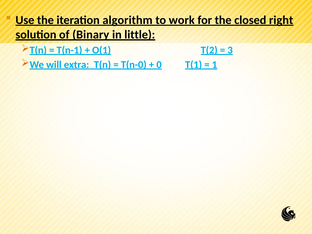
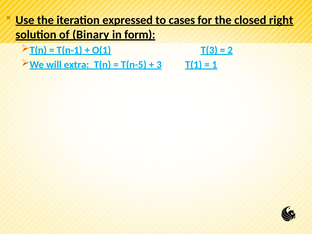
algorithm: algorithm -> expressed (128, 20)
work: work -> cases (182, 20)
little: little -> form (140, 35)
T(2: T(2 -> T(3 (209, 50)
3: 3 -> 2 (230, 50)
T(n-0: T(n-0 -> T(n-5 (134, 65)
0: 0 -> 3 (159, 65)
